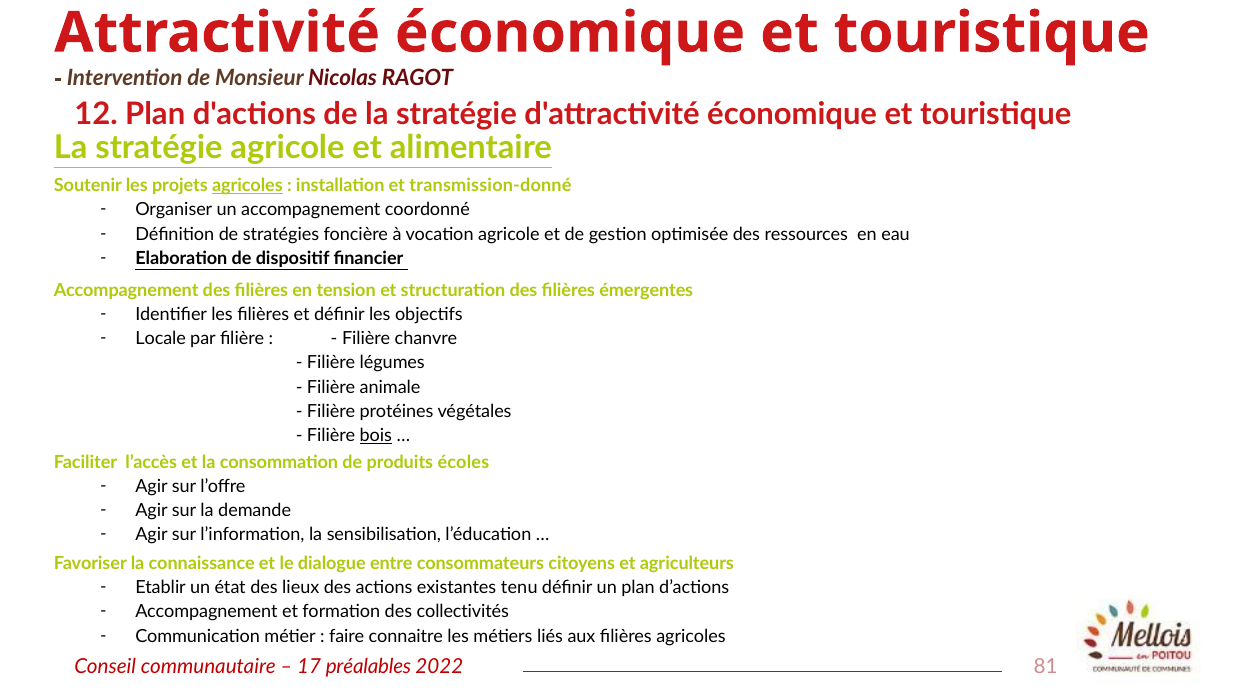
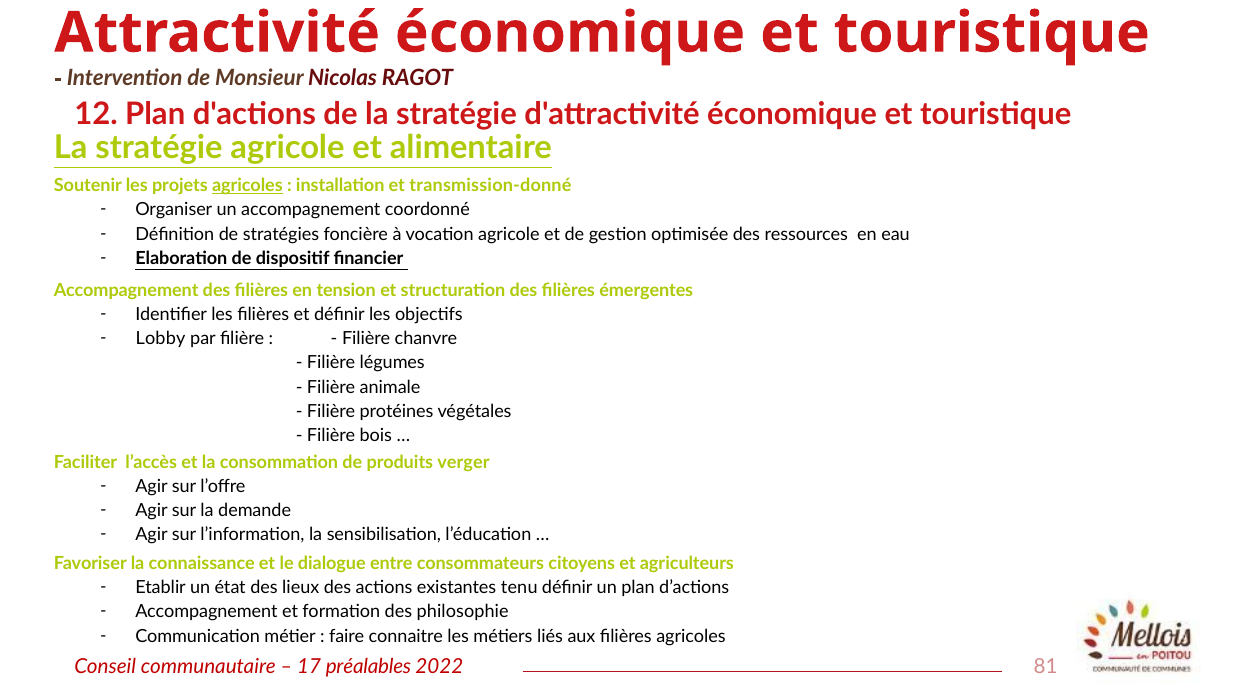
Locale: Locale -> Lobby (161, 339)
bois underline: present -> none (376, 436)
écoles: écoles -> verger (463, 462)
collectivités: collectivités -> philosophie (463, 612)
